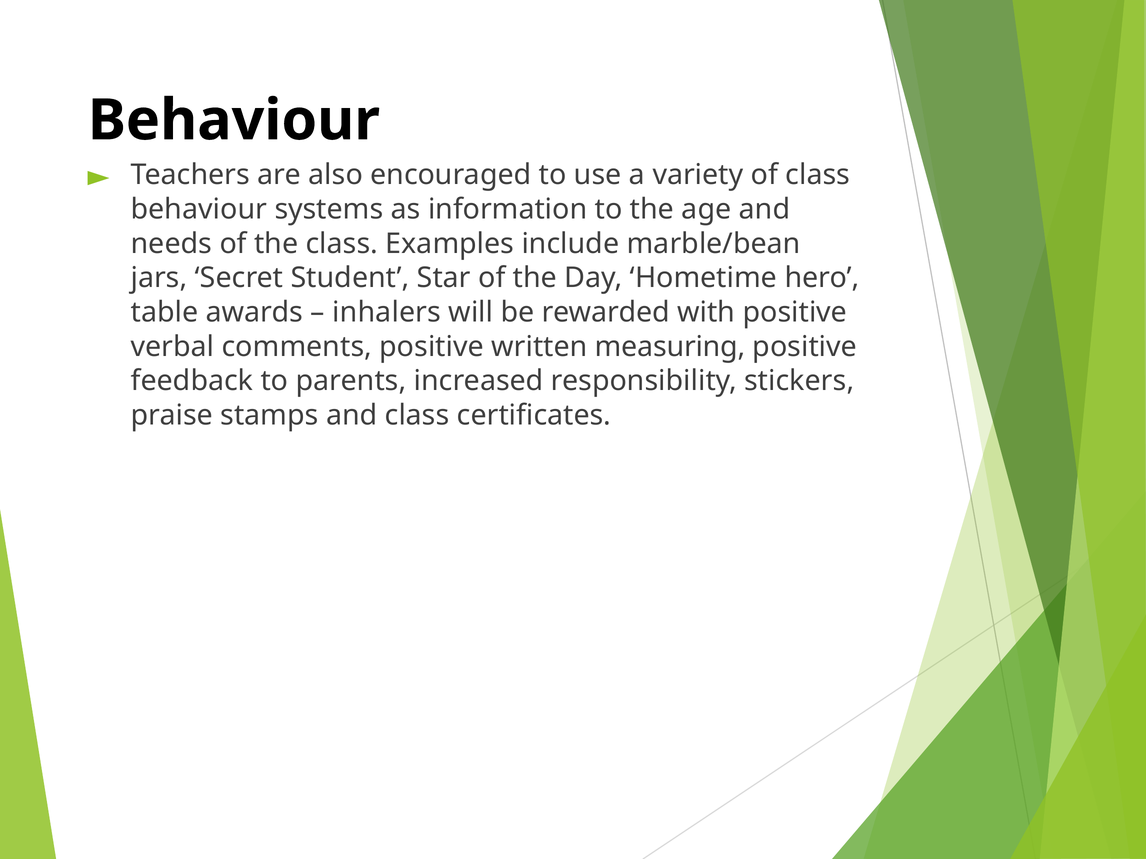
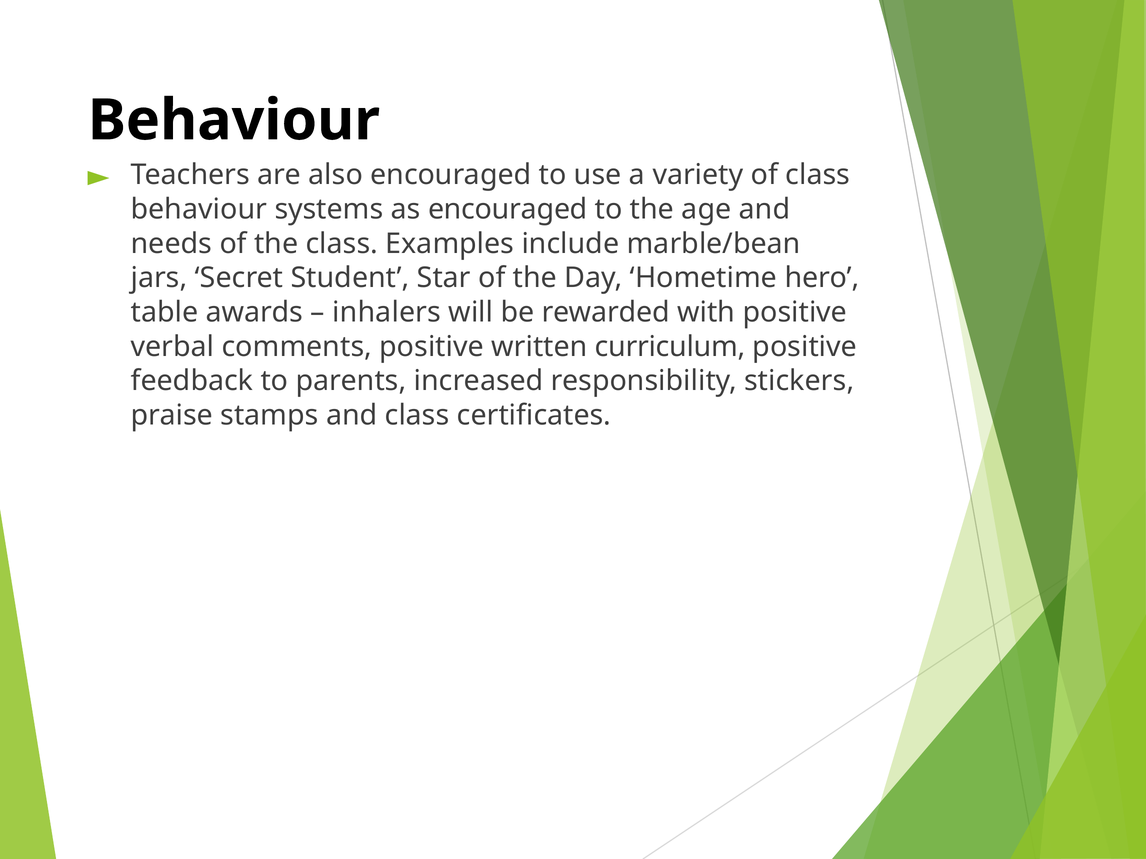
as information: information -> encouraged (508, 209)
measuring: measuring -> curriculum (670, 347)
